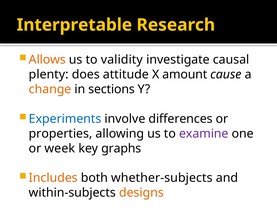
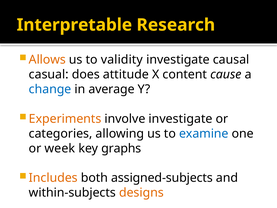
plenty: plenty -> casual (49, 74)
amount: amount -> content (185, 74)
change colour: orange -> blue (50, 89)
sections: sections -> average (112, 89)
Experiments colour: blue -> orange (65, 119)
involve differences: differences -> investigate (181, 119)
properties: properties -> categories (61, 133)
examine colour: purple -> blue (204, 133)
whether-subjects: whether-subjects -> assigned-subjects (162, 178)
